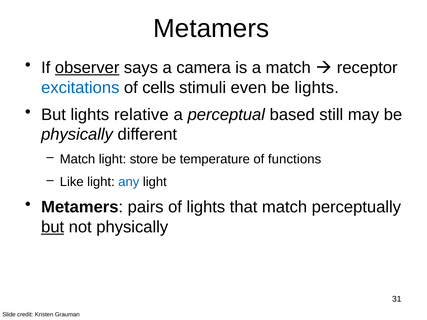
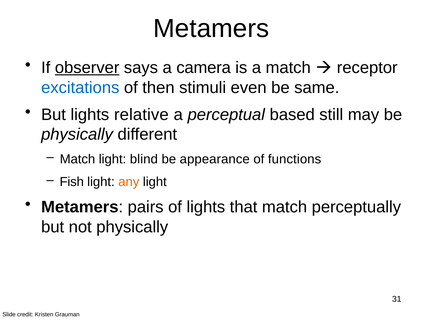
cells: cells -> then (158, 88)
be lights: lights -> same (317, 88)
store: store -> blind (144, 159)
temperature: temperature -> appearance (215, 159)
Like: Like -> Fish (72, 182)
any colour: blue -> orange (129, 182)
but underline: present -> none (53, 227)
